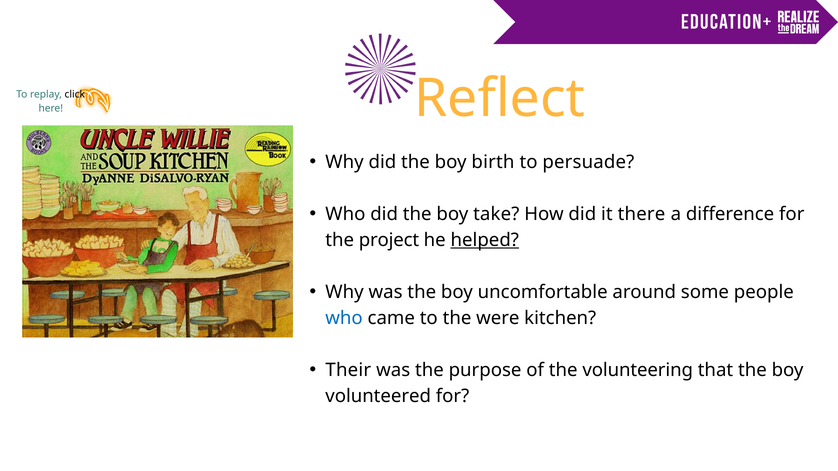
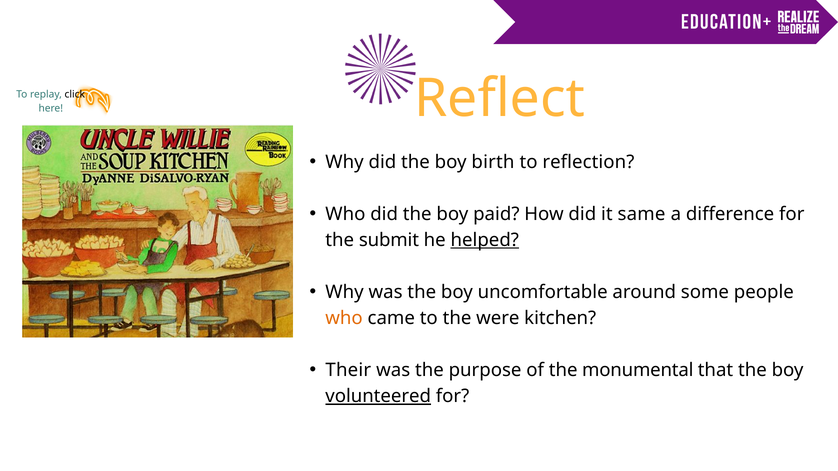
persuade: persuade -> reflection (588, 162)
take: take -> paid (496, 214)
there: there -> same (642, 214)
project: project -> submit (389, 240)
who colour: blue -> orange (344, 318)
volunteering: volunteering -> monumental (638, 371)
volunteered underline: none -> present (378, 397)
